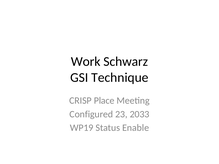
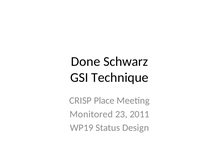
Work: Work -> Done (86, 62)
Configured: Configured -> Monitored (91, 114)
2033: 2033 -> 2011 (140, 114)
Enable: Enable -> Design (136, 128)
